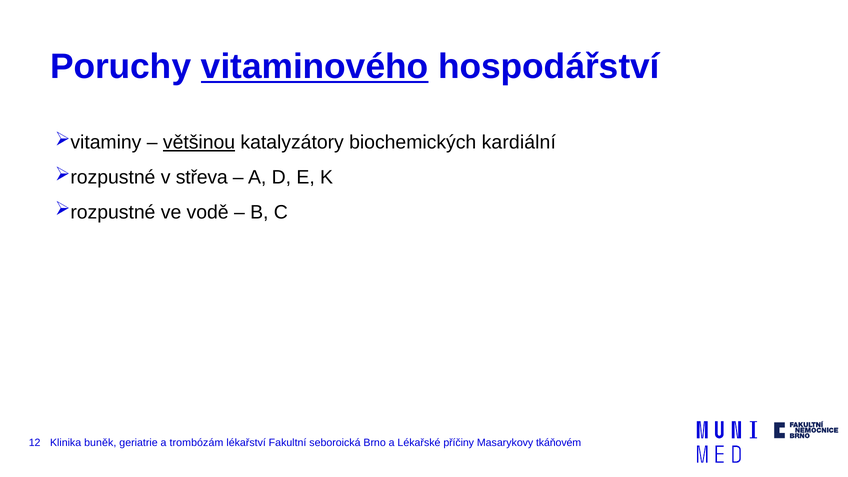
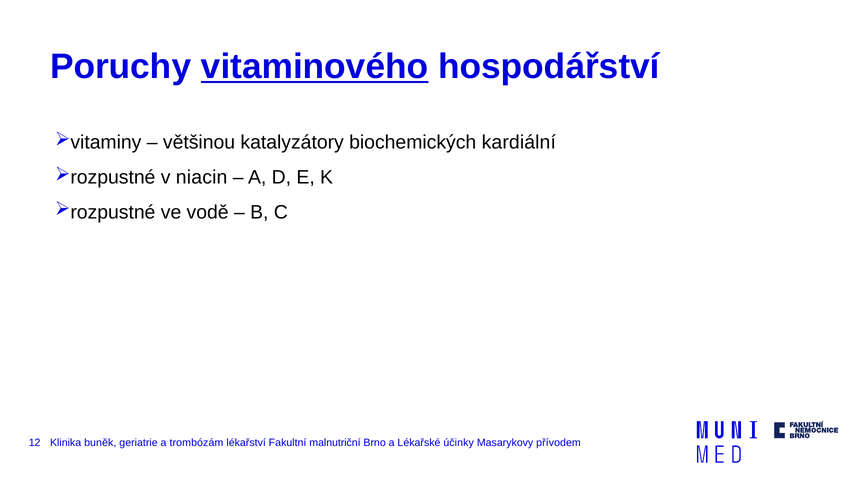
většinou underline: present -> none (199, 142)
střeva: střeva -> niacin (202, 177)
seboroická: seboroická -> malnutriční (335, 443)
příčiny: příčiny -> účinky (459, 443)
tkáňovém: tkáňovém -> přívodem (559, 443)
